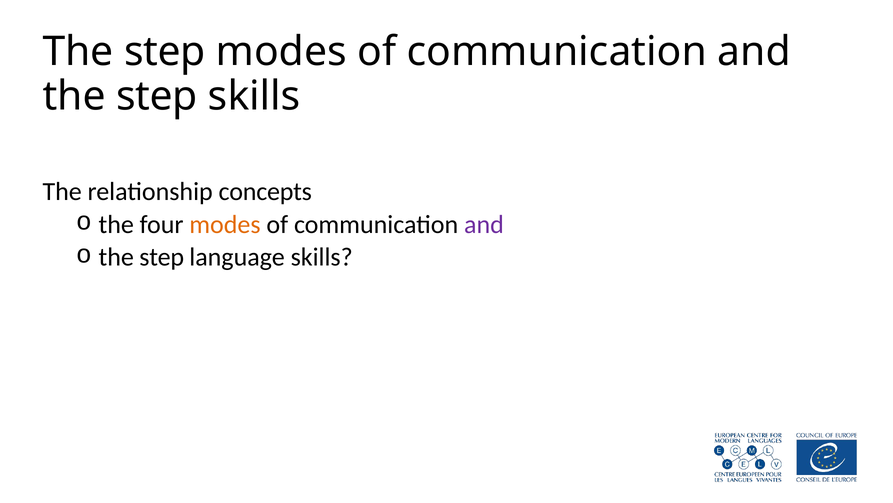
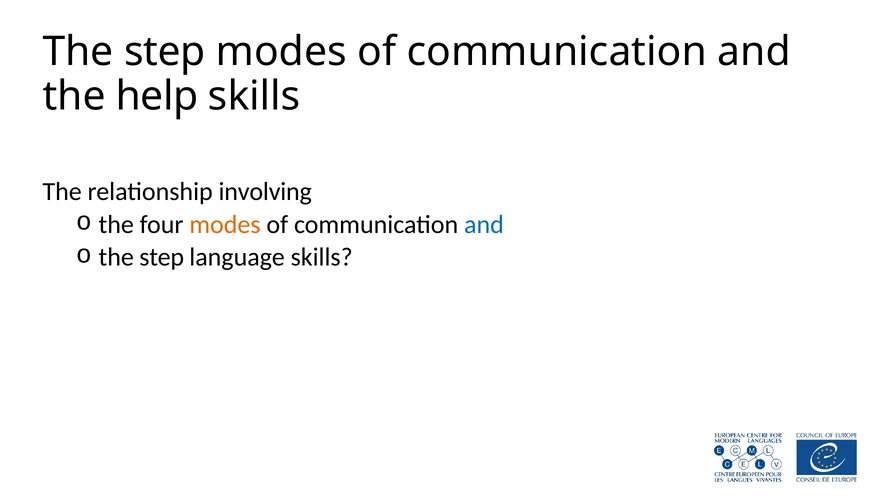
step: step -> help (157, 96)
concepts: concepts -> involving (265, 191)
and colour: purple -> blue (484, 224)
